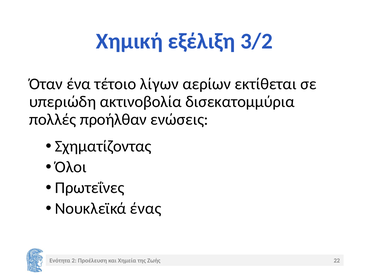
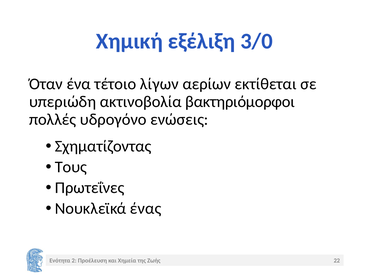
3/2: 3/2 -> 3/0 (257, 41)
δισεκατομμύρια: δισεκατομμύρια -> βακτηριόμορφοι (240, 102)
προήλθαν: προήλθαν -> υδρογόνο (113, 120)
Όλοι: Όλοι -> Τους (71, 167)
